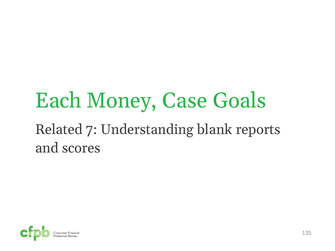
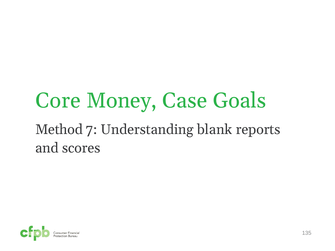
Each: Each -> Core (58, 101)
Related: Related -> Method (59, 130)
